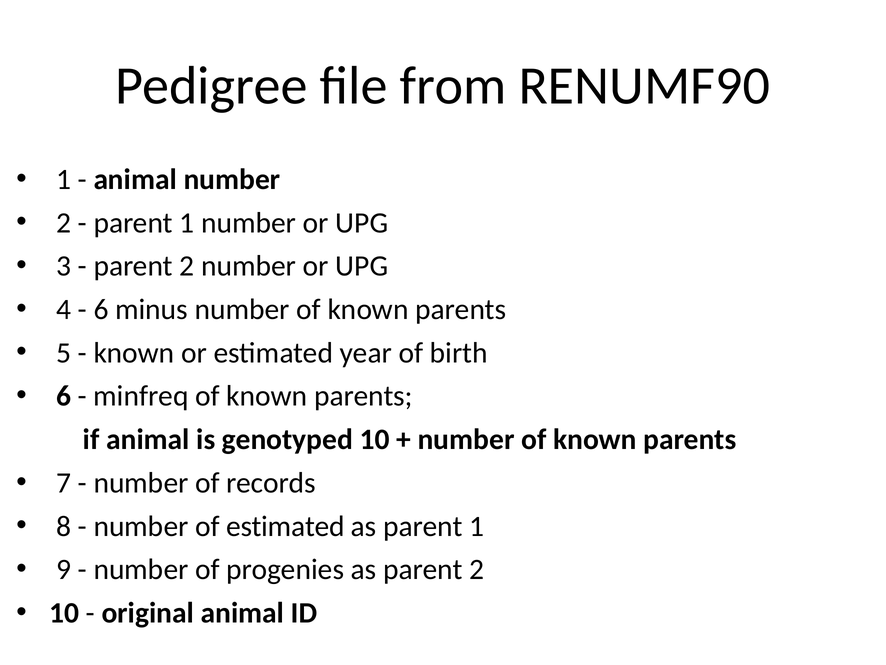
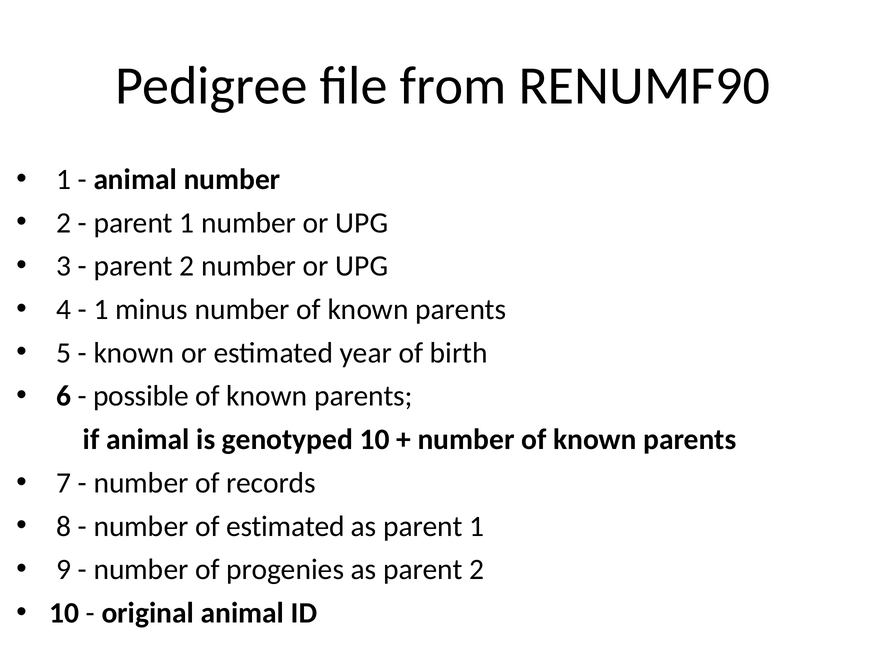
6: 6 -> 1 (101, 309)
minfreq: minfreq -> possible (141, 396)
